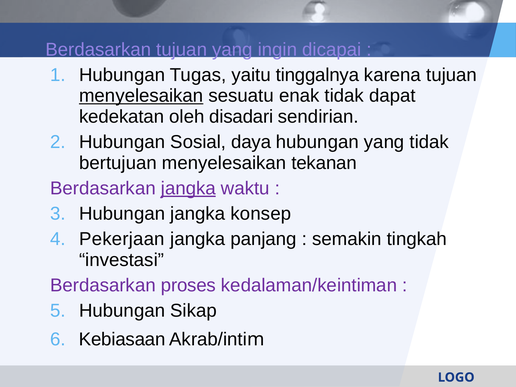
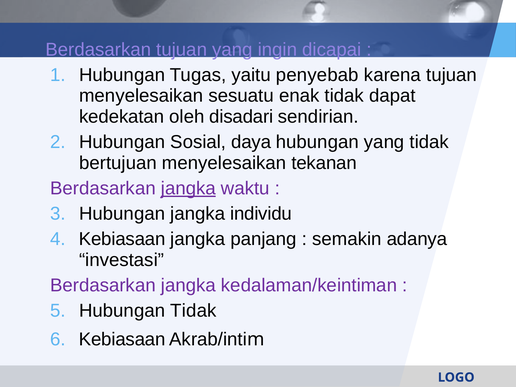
tinggalnya: tinggalnya -> penyebab (317, 75)
menyelesaikan underline: present -> none (141, 96)
konsep: konsep -> individu (261, 214)
Pekerjaan: Pekerjaan -> Kebiasaan (122, 239)
tingkah: tingkah -> adanya (417, 239)
proses: proses -> jangka (188, 285)
Hubungan Sikap: Sikap -> Tidak (193, 311)
